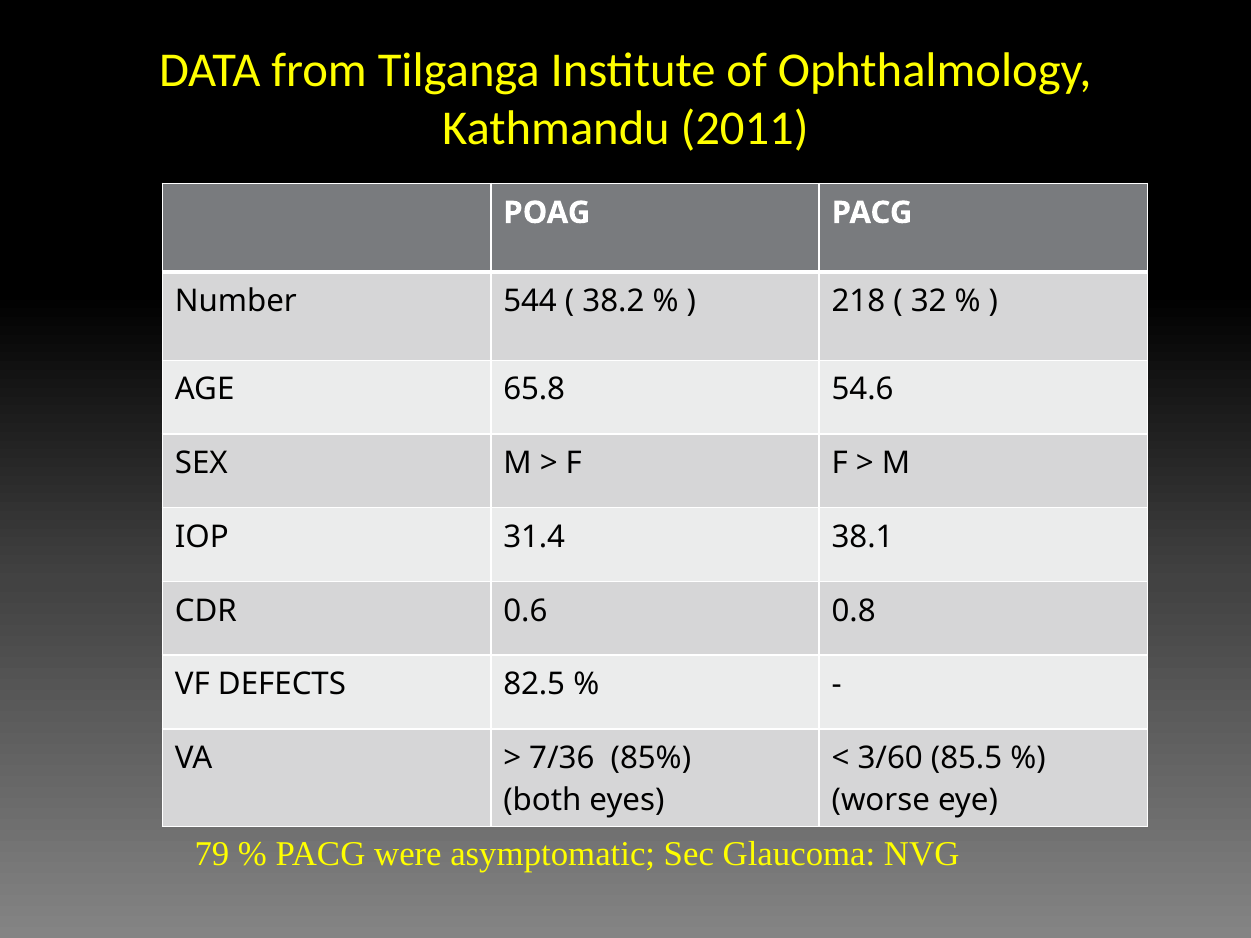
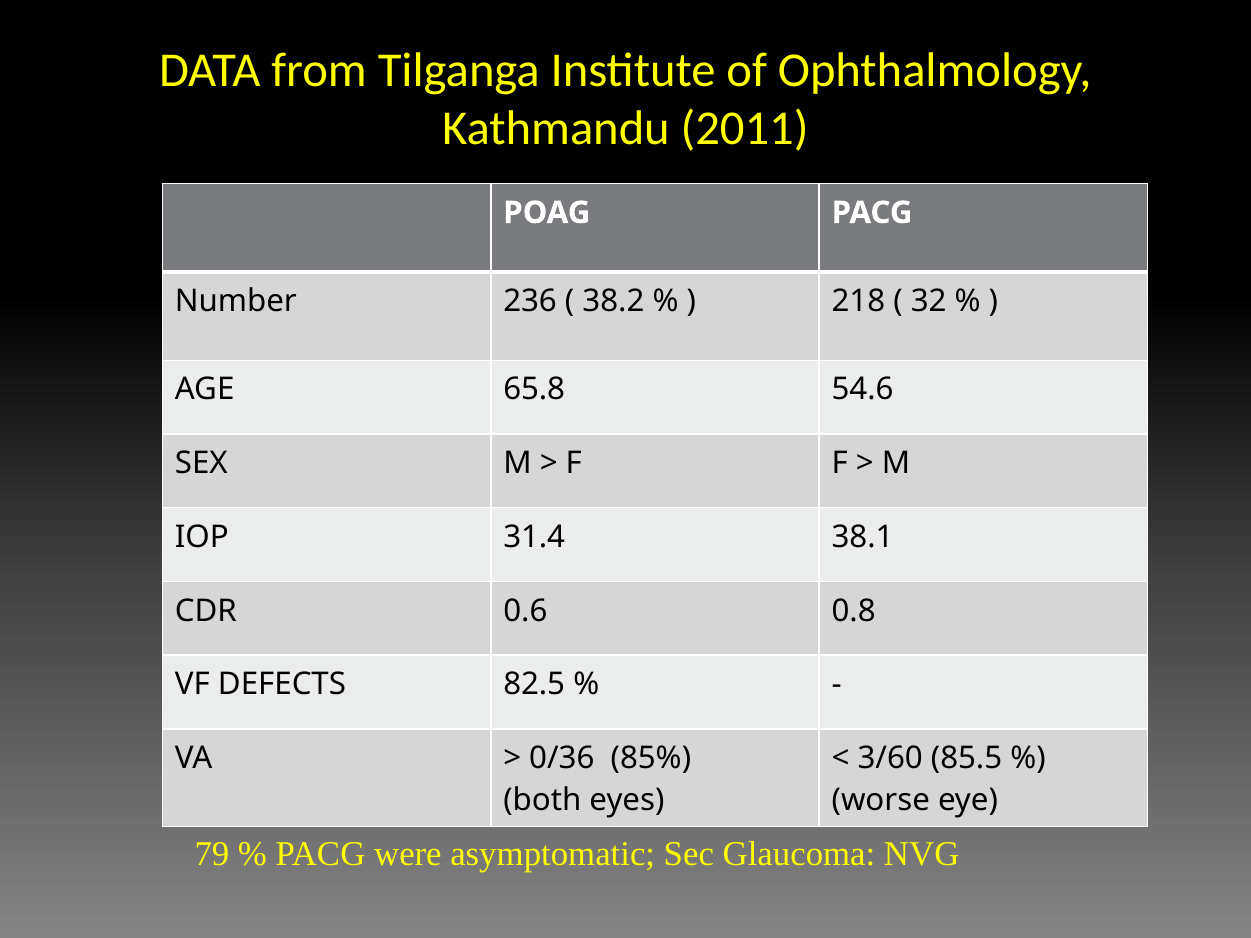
544: 544 -> 236 (530, 301)
7/36: 7/36 -> 0/36 (562, 758)
